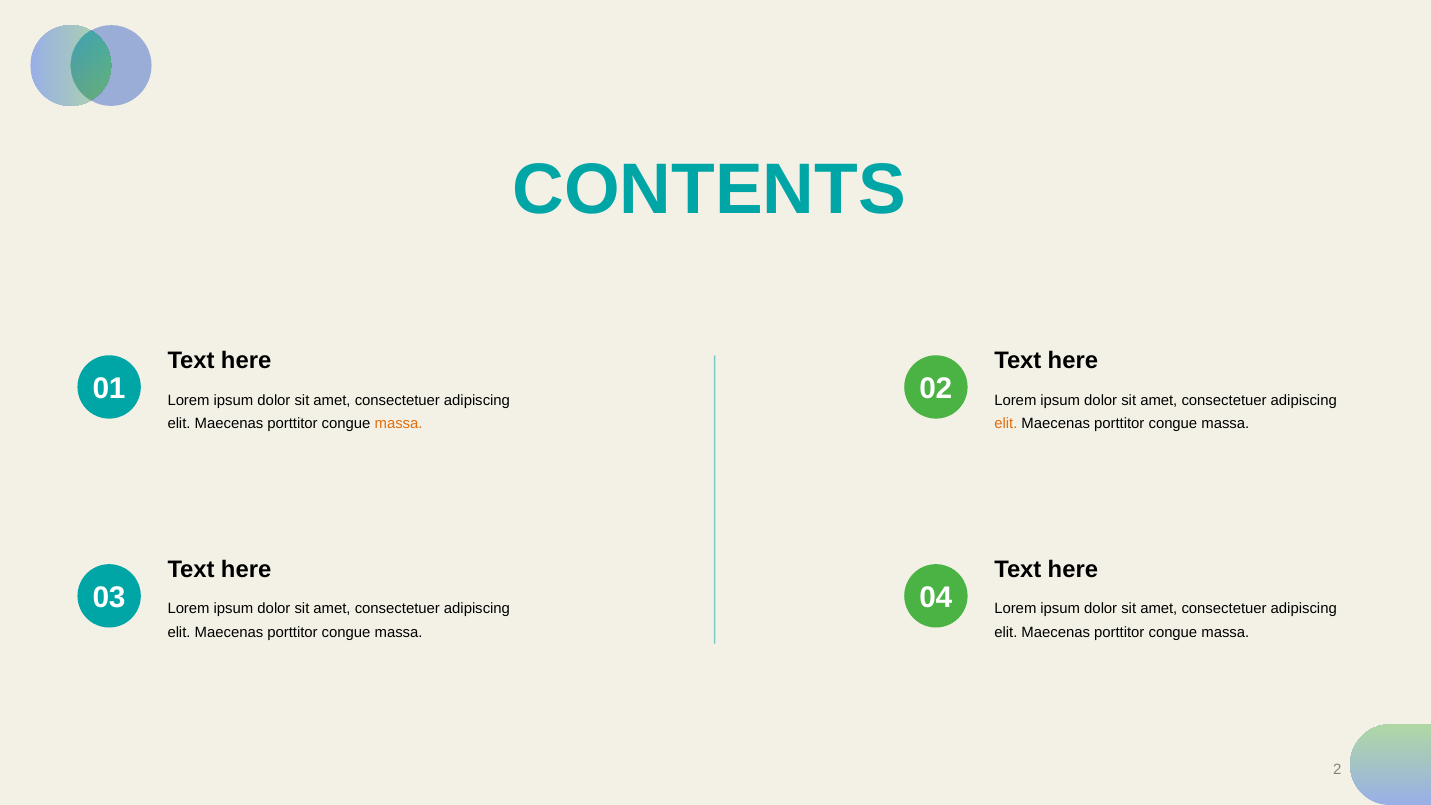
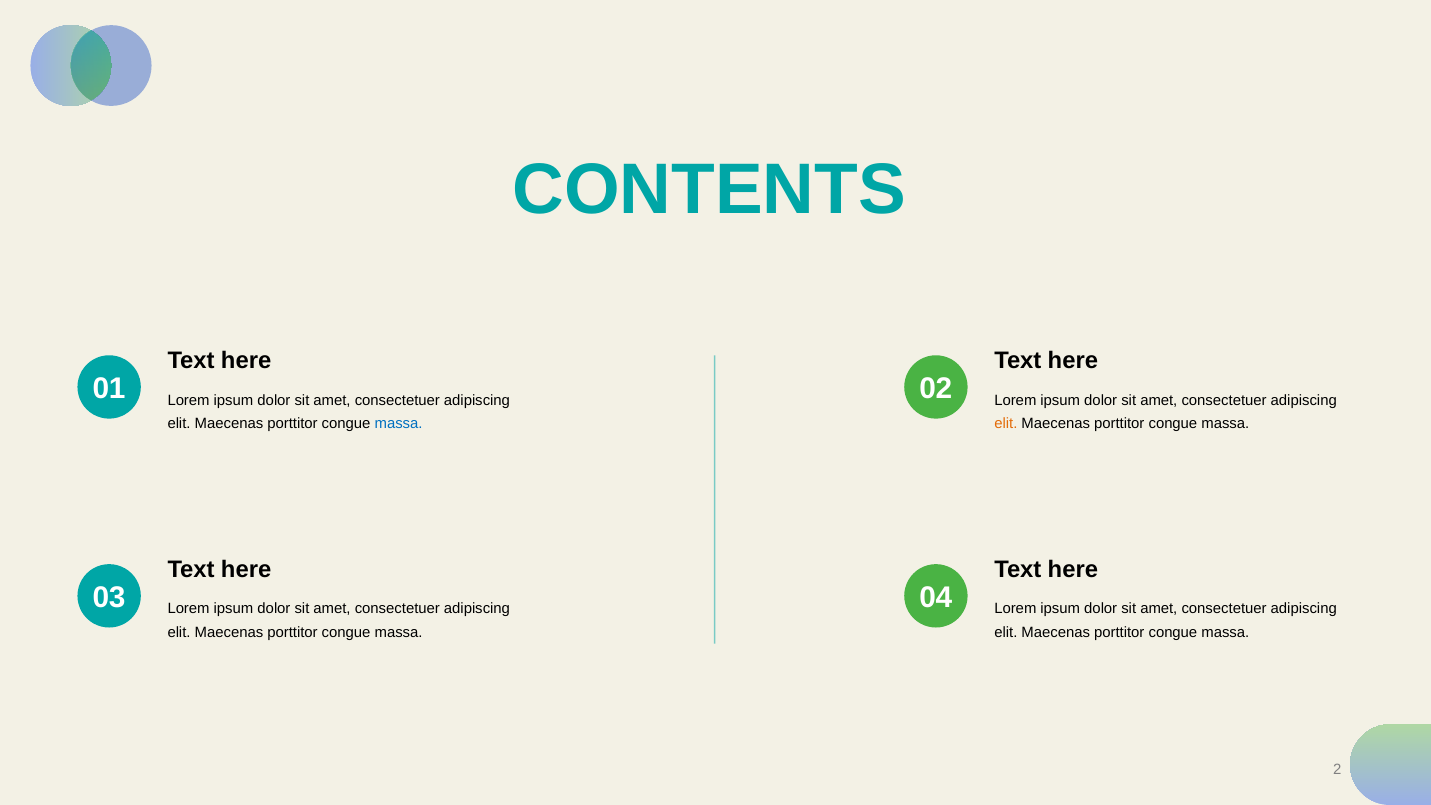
massa colour: orange -> blue (399, 423)
